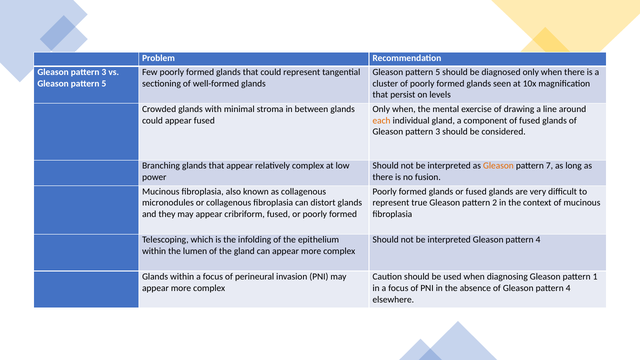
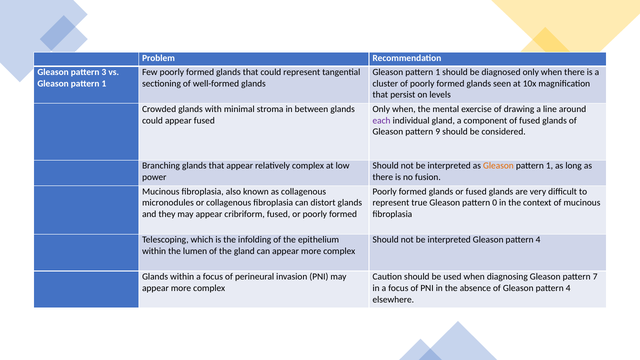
5: 5 -> 1 (438, 72)
5: 5 -> 1 (104, 83)
each colour: orange -> purple (382, 120)
3: 3 -> 9 (438, 132)
7: 7 -> 1 (549, 166)
2: 2 -> 0 (495, 203)
1: 1 -> 7 (595, 277)
